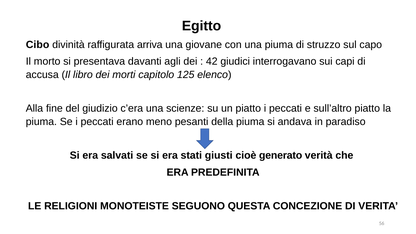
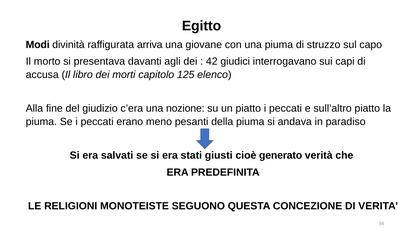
Cibo: Cibo -> Modi (38, 45)
scienze: scienze -> nozione (185, 109)
